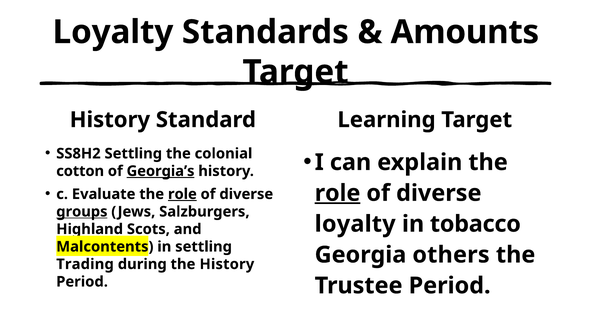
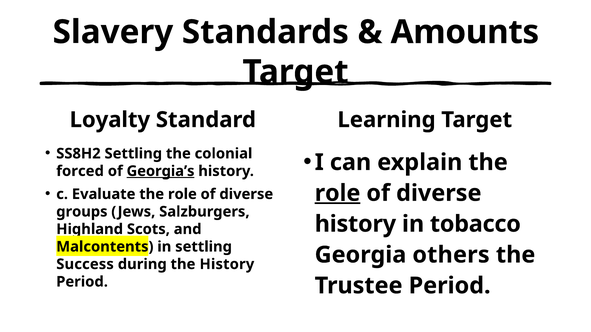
Loyalty: Loyalty -> Slavery (113, 32)
History: History -> Loyalty (110, 120)
cotton: cotton -> forced (80, 171)
role underline: present -> none (182, 194)
groups underline: present -> none (82, 212)
loyalty: loyalty -> history (355, 224)
Trading: Trading -> Success (85, 265)
